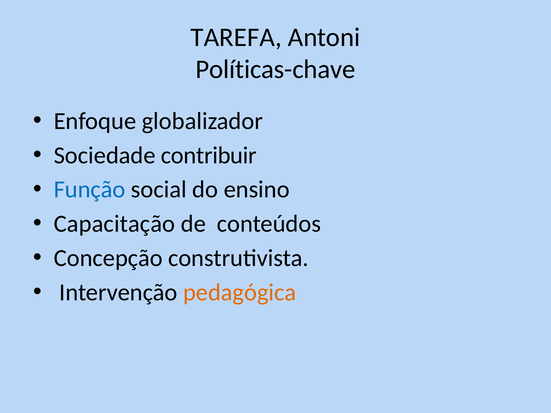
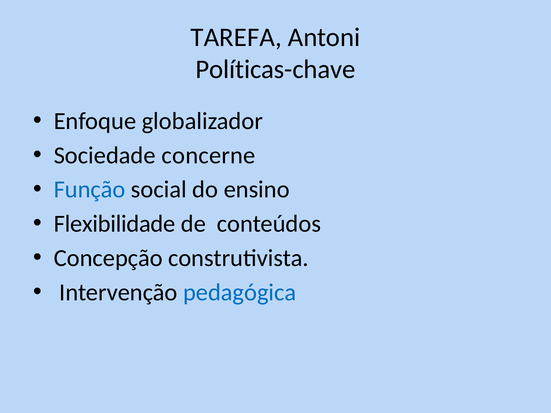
contribuir: contribuir -> concerne (209, 155)
Capacitação: Capacitação -> Flexibilidade (115, 224)
pedagógica colour: orange -> blue (240, 293)
